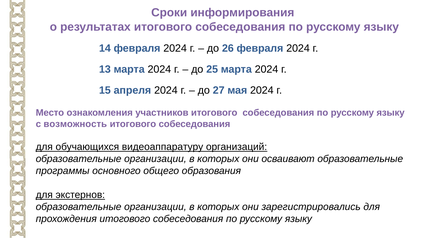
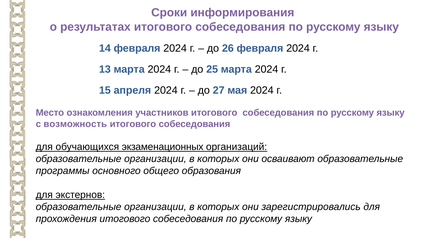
видеоаппаратуру: видеоаппаратуру -> экзаменационных (163, 147)
